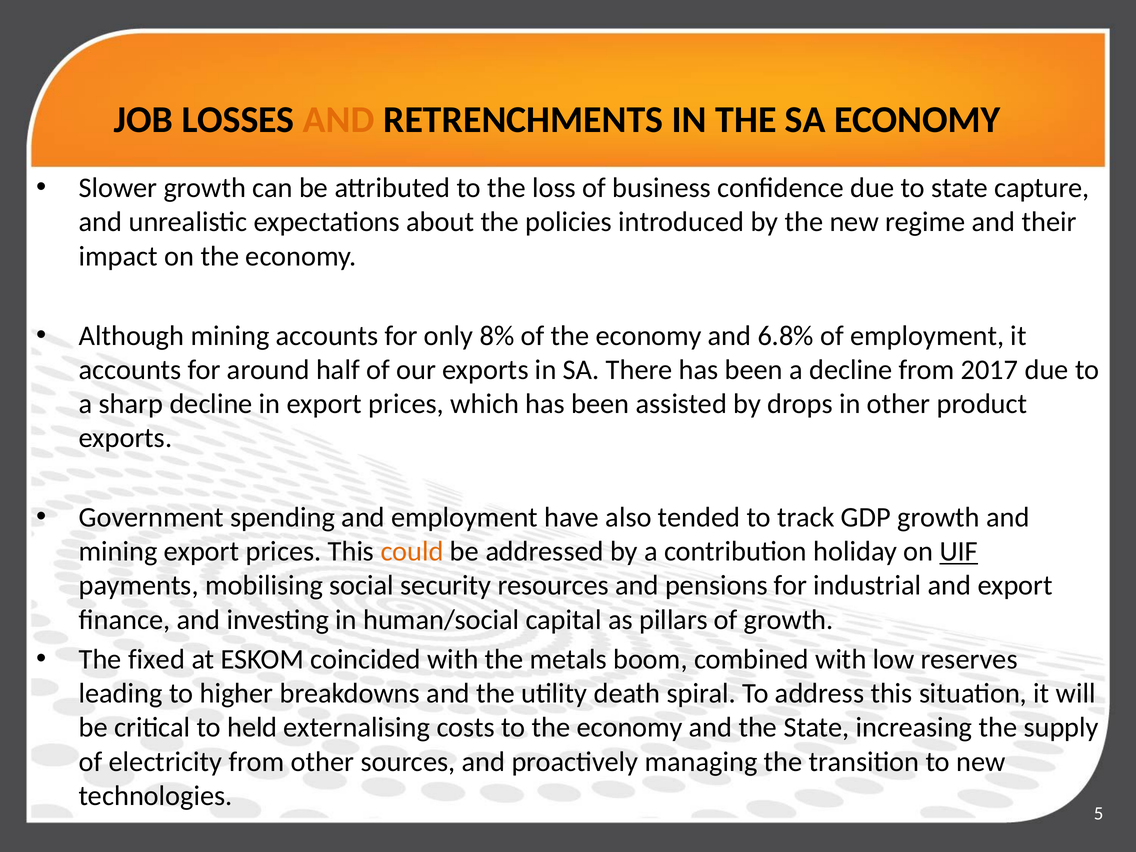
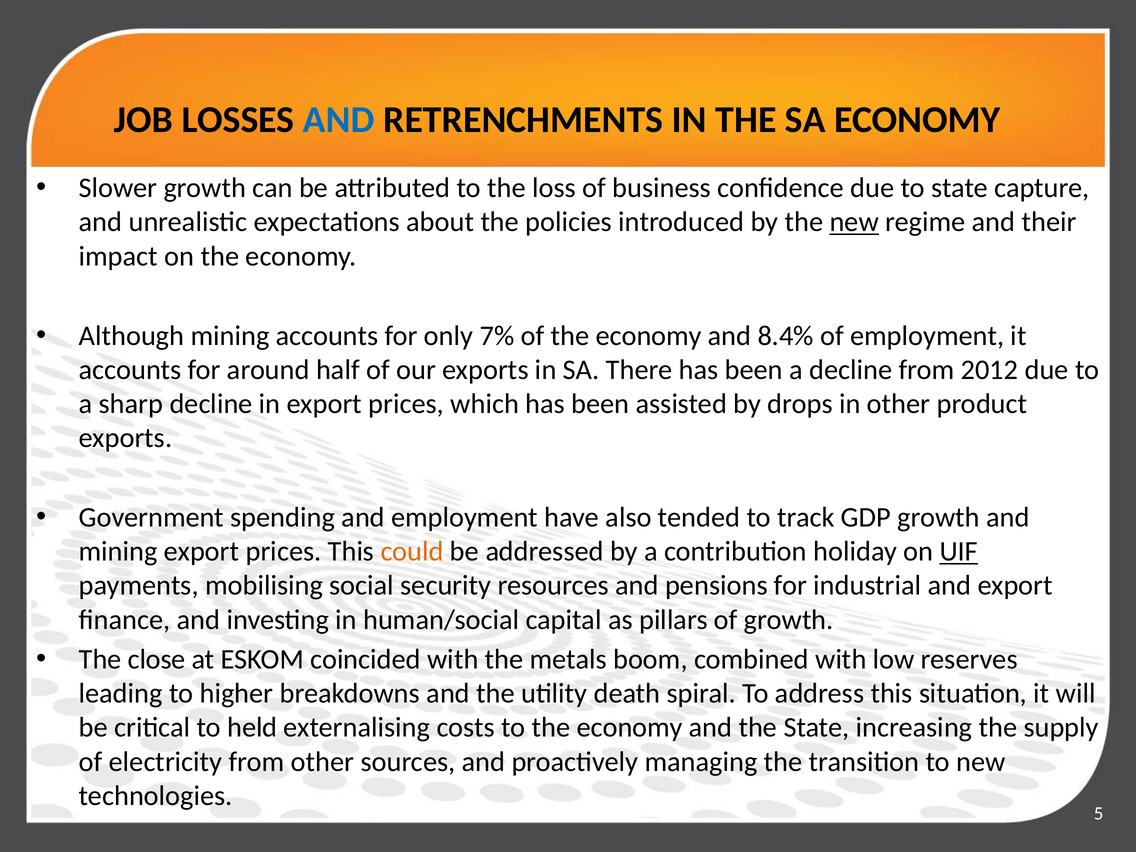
AND colour: orange -> blue (339, 120)
new underline: none -> present (854, 222)
8%: 8% -> 7% (497, 336)
6.8%: 6.8% -> 8.4% (786, 336)
2017: 2017 -> 2012 (989, 370)
fixed: fixed -> close (157, 659)
